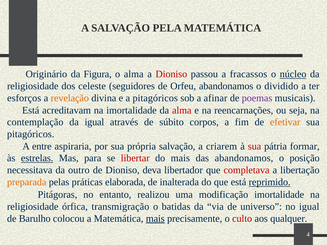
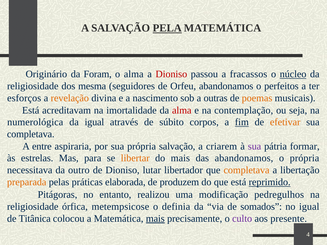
PELA underline: none -> present (167, 28)
Figura: Figura -> Foram (98, 74)
celeste: celeste -> mesma (92, 86)
dividido: dividido -> perfeitos (281, 86)
a pitagóricos: pitagóricos -> nascimento (155, 98)
afinar: afinar -> outras (216, 98)
poemas colour: purple -> orange (257, 98)
reencarnações: reencarnações -> contemplação (244, 110)
contemplação: contemplação -> numerológica (35, 122)
fim underline: none -> present (242, 122)
pitagóricos: pitagóricos -> completava (31, 134)
sua colour: red -> purple (255, 146)
estrelas underline: present -> none (37, 158)
libertar colour: red -> orange (135, 158)
o posição: posição -> própria (305, 158)
deva: deva -> lutar (152, 170)
completava colour: red -> orange (247, 170)
inalterada: inalterada -> produzem (179, 182)
modificação imortalidade: imortalidade -> pedregulhos (279, 195)
transmigração: transmigração -> metempsicose (120, 207)
batidas: batidas -> definia (176, 207)
universo: universo -> somados (261, 207)
Barulho: Barulho -> Titânica (35, 219)
culto colour: red -> purple (242, 219)
qualquer: qualquer -> presente (289, 219)
